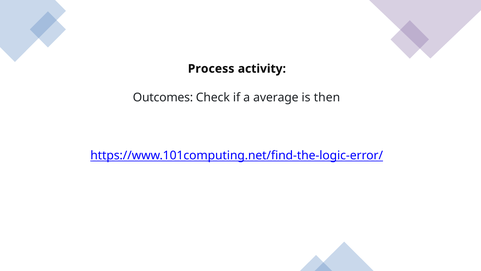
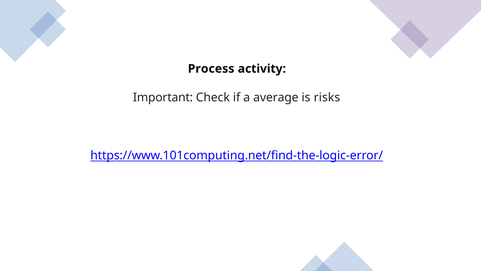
Outcomes: Outcomes -> Important (163, 97)
then: then -> risks (327, 97)
